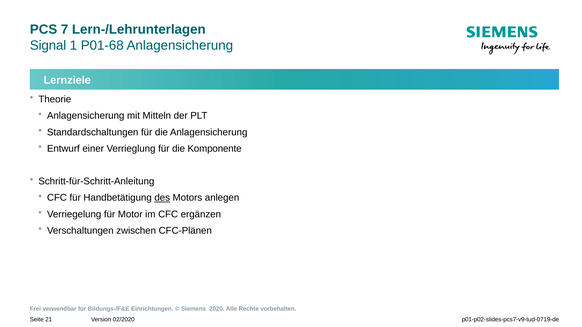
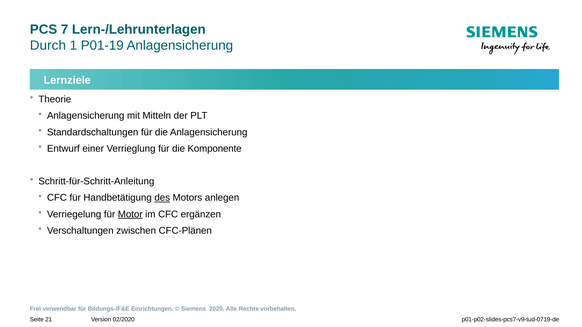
Signal: Signal -> Durch (48, 46)
P01-68: P01-68 -> P01-19 (102, 46)
Motor underline: none -> present (130, 214)
